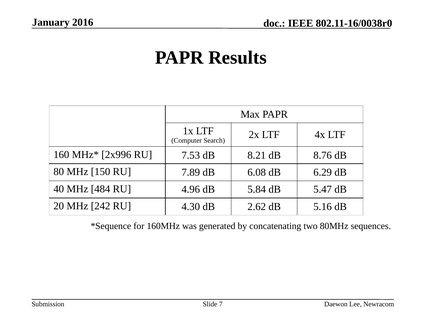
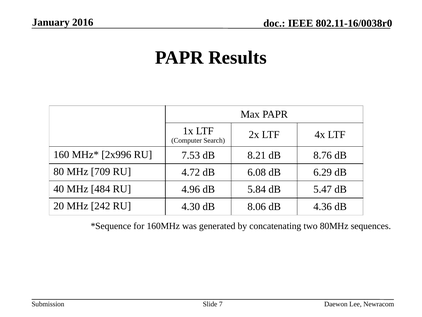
150: 150 -> 709 (101, 171)
7.89: 7.89 -> 4.72 (191, 172)
2.62: 2.62 -> 8.06 (257, 206)
5.16: 5.16 -> 4.36 (323, 206)
